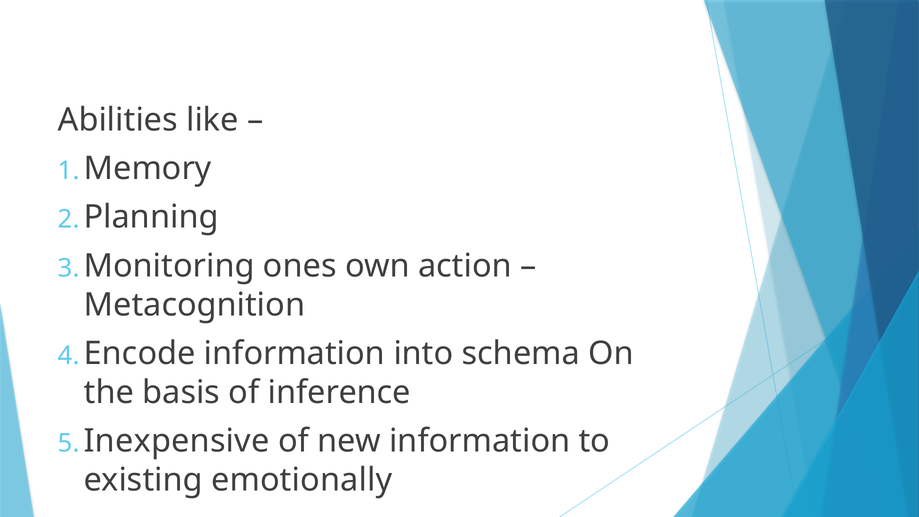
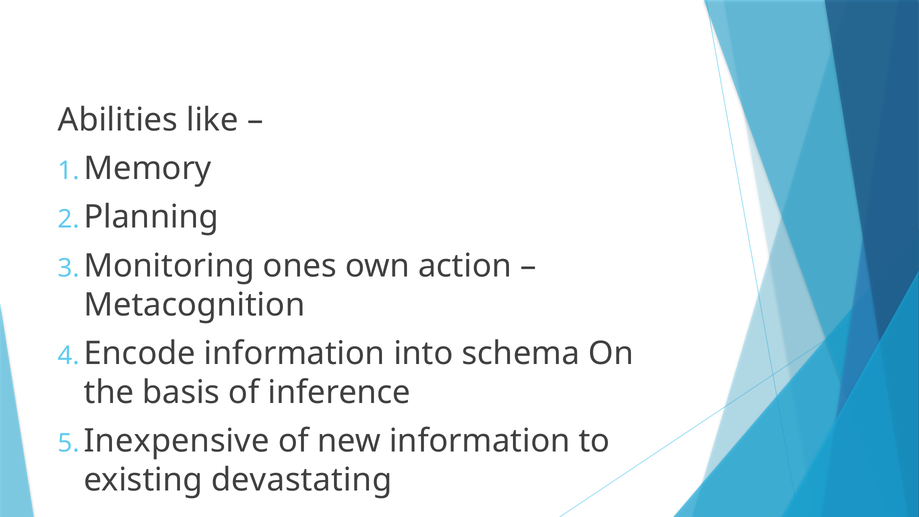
emotionally: emotionally -> devastating (302, 480)
